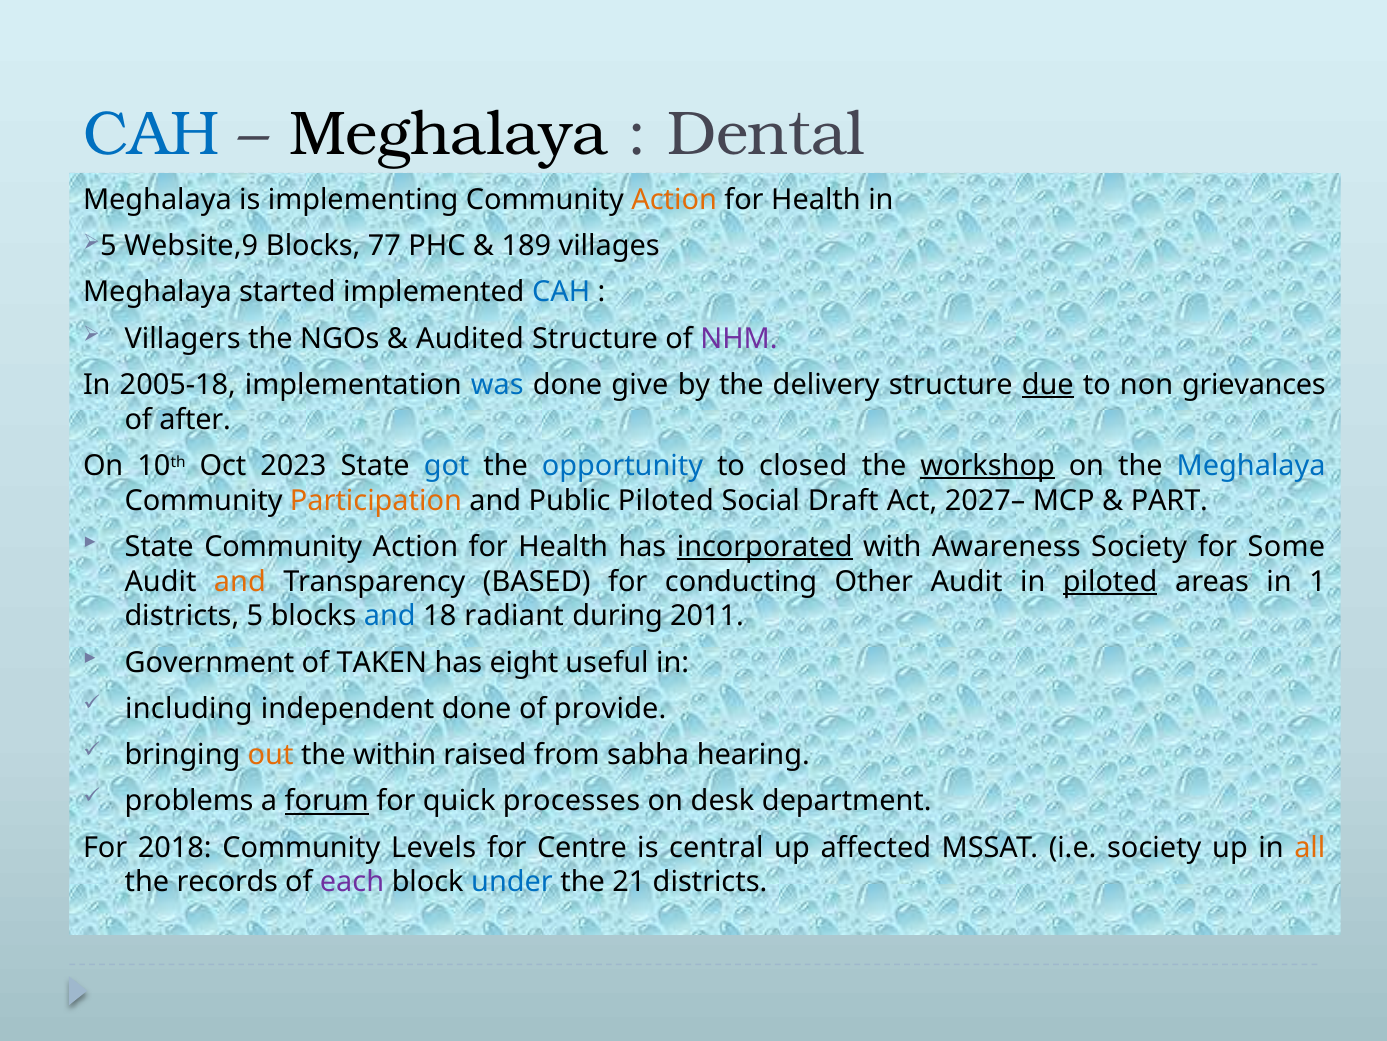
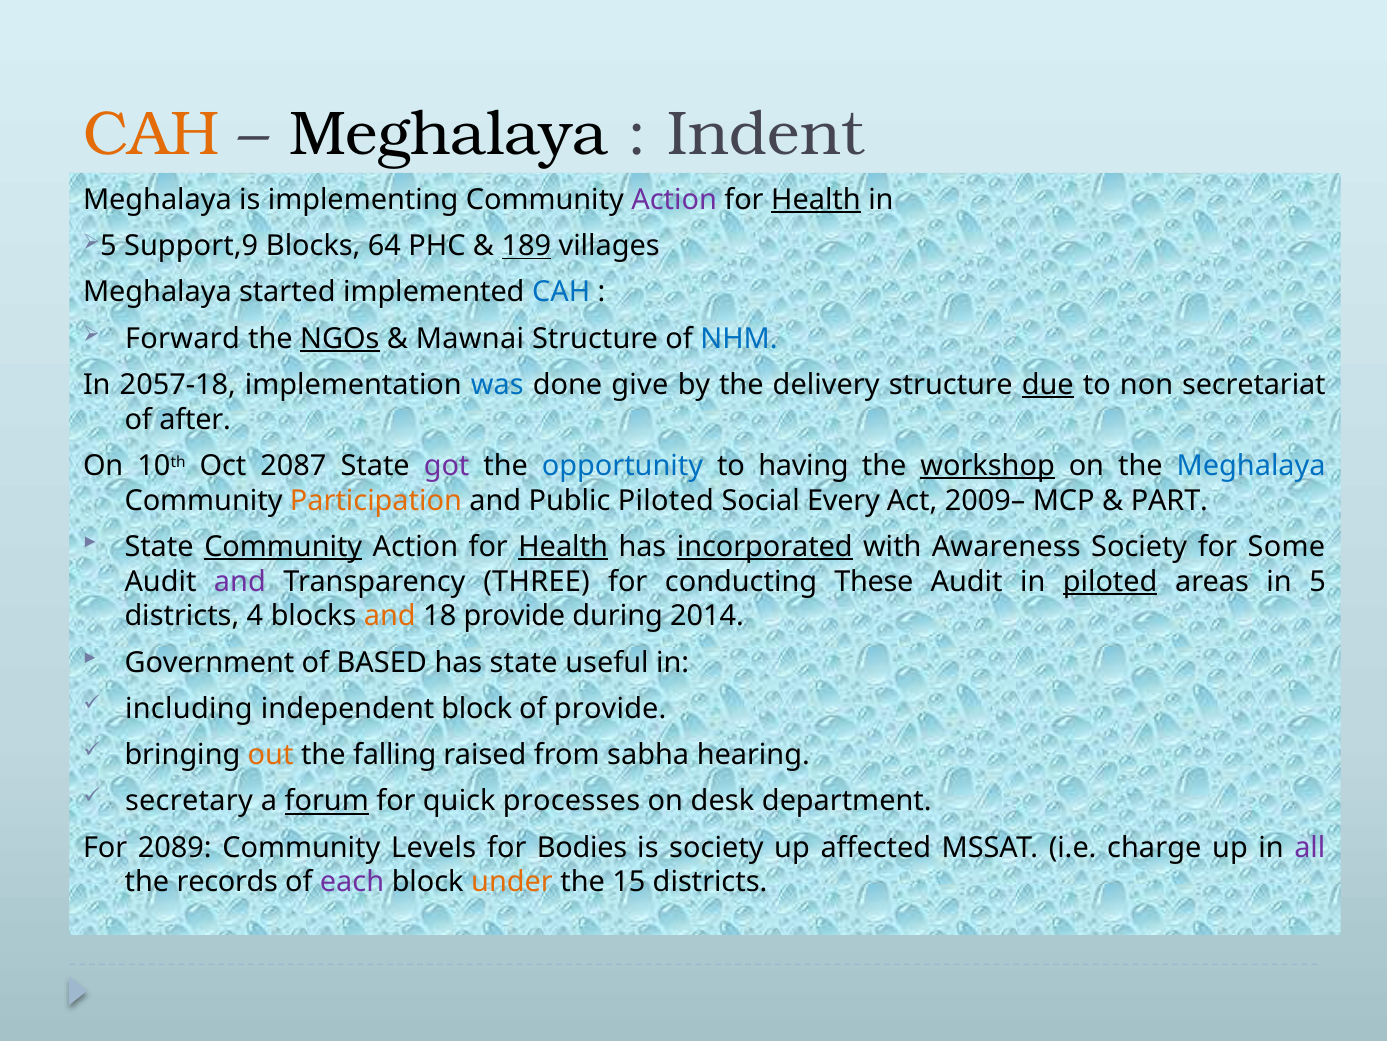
CAH colour: blue -> orange (151, 134)
Dental: Dental -> Indent (766, 134)
Action colour: orange -> purple (674, 200)
Health underline: none -> present (816, 200)
Website,9: Website,9 -> Support,9 (191, 246)
77: 77 -> 64 (384, 246)
189 underline: none -> present (526, 246)
Villagers: Villagers -> Forward (182, 338)
NGOs underline: none -> present (340, 338)
Audited: Audited -> Mawnai (470, 338)
NHM colour: purple -> blue (739, 338)
2005-18: 2005-18 -> 2057-18 (178, 385)
grievances: grievances -> secretariat (1254, 385)
2023: 2023 -> 2087 (293, 465)
got colour: blue -> purple (447, 465)
closed: closed -> having (804, 465)
Draft: Draft -> Every (843, 500)
2027–: 2027– -> 2009– (985, 500)
Community underline: none -> present (283, 546)
Health underline: none -> present (563, 546)
and colour: orange -> purple (240, 581)
BASED: BASED -> THREE (537, 581)
Other: Other -> These (874, 581)
1: 1 -> 5 (1318, 581)
5: 5 -> 4 (255, 616)
and colour: blue -> orange (390, 616)
18 radiant: radiant -> provide (514, 616)
2011: 2011 -> 2014 (707, 616)
TAKEN: TAKEN -> BASED (382, 662)
has eight: eight -> state (524, 662)
independent done: done -> block (477, 708)
within: within -> falling (395, 755)
problems: problems -> secretary (189, 801)
2018: 2018 -> 2089 (175, 847)
Centre: Centre -> Bodies (582, 847)
is central: central -> society (716, 847)
i.e society: society -> charge (1154, 847)
all colour: orange -> purple (1310, 847)
under colour: blue -> orange (512, 882)
21: 21 -> 15 (629, 882)
